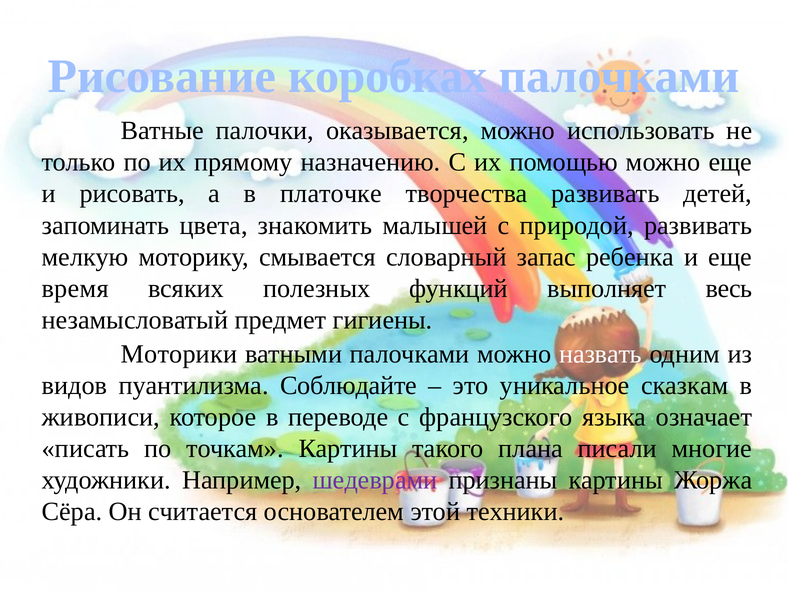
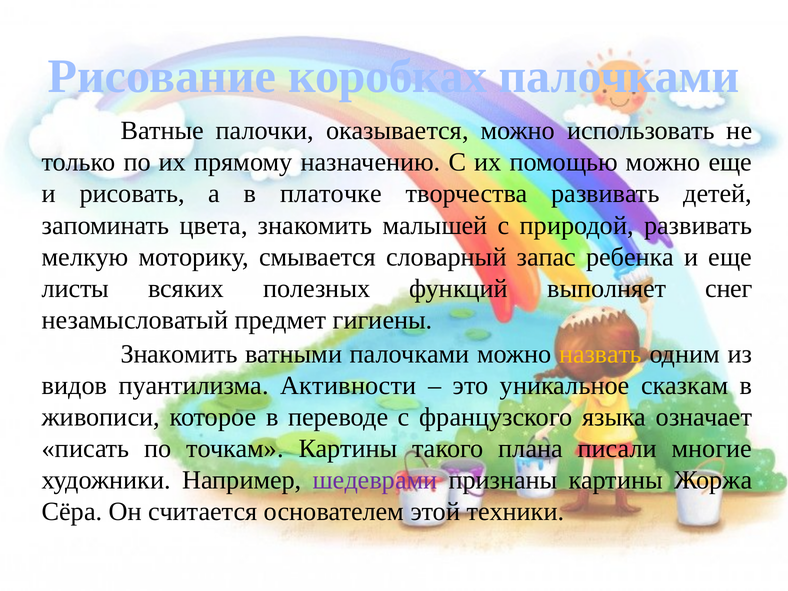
время: время -> листы (75, 288)
весь: весь -> снег (729, 288)
Моторики: Моторики -> Знакомить (179, 354)
назвать colour: white -> yellow (601, 354)
Соблюдайте: Соблюдайте -> Активности (348, 386)
